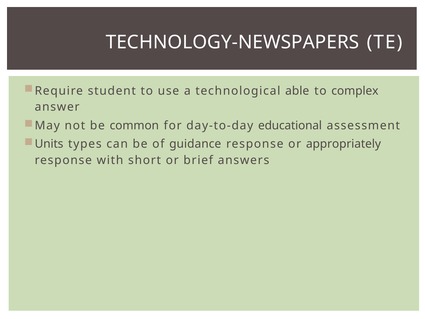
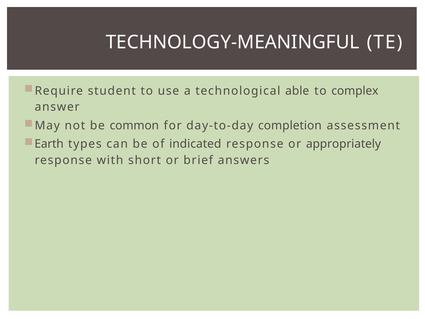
TECHNOLOGY-NEWSPAPERS: TECHNOLOGY-NEWSPAPERS -> TECHNOLOGY-MEANINGFUL (233, 42)
educational: educational -> completion (290, 125)
Units: Units -> Earth (49, 144)
guidance: guidance -> indicated (195, 144)
